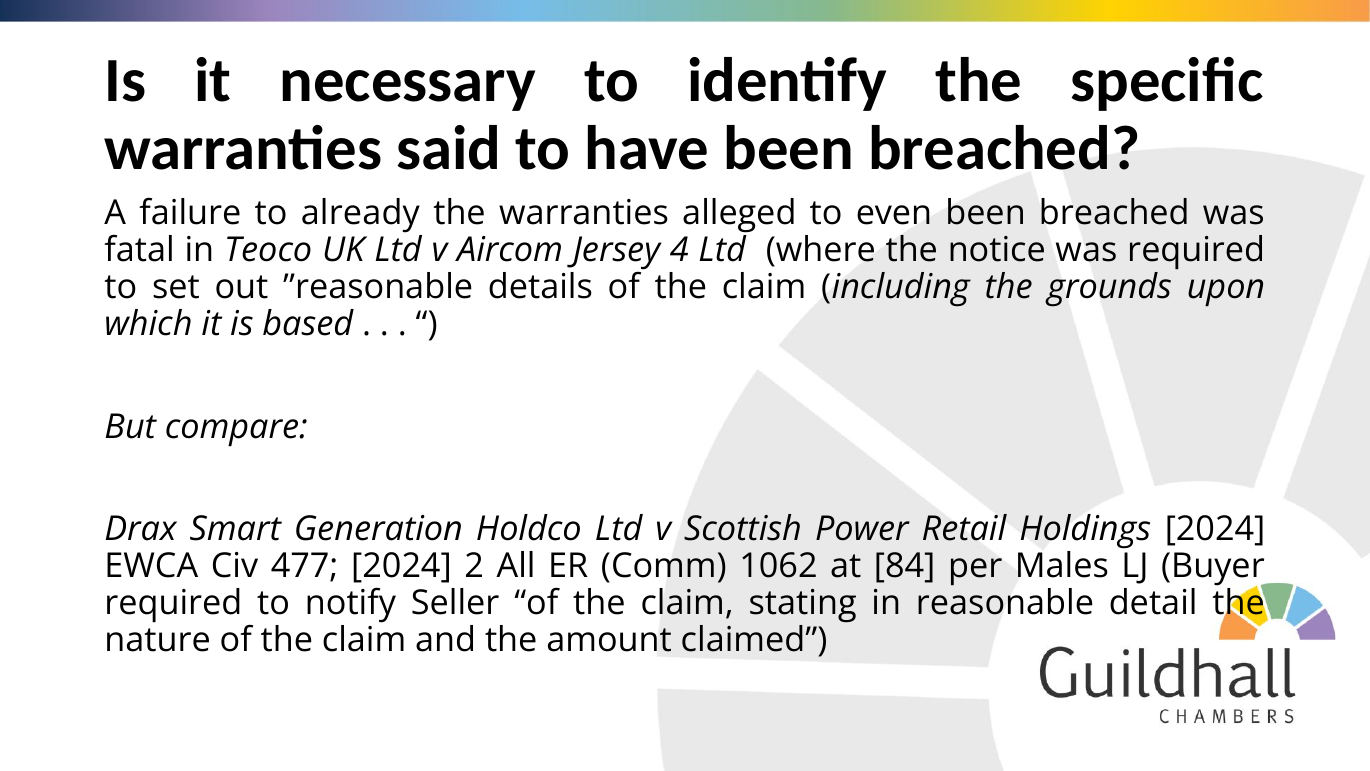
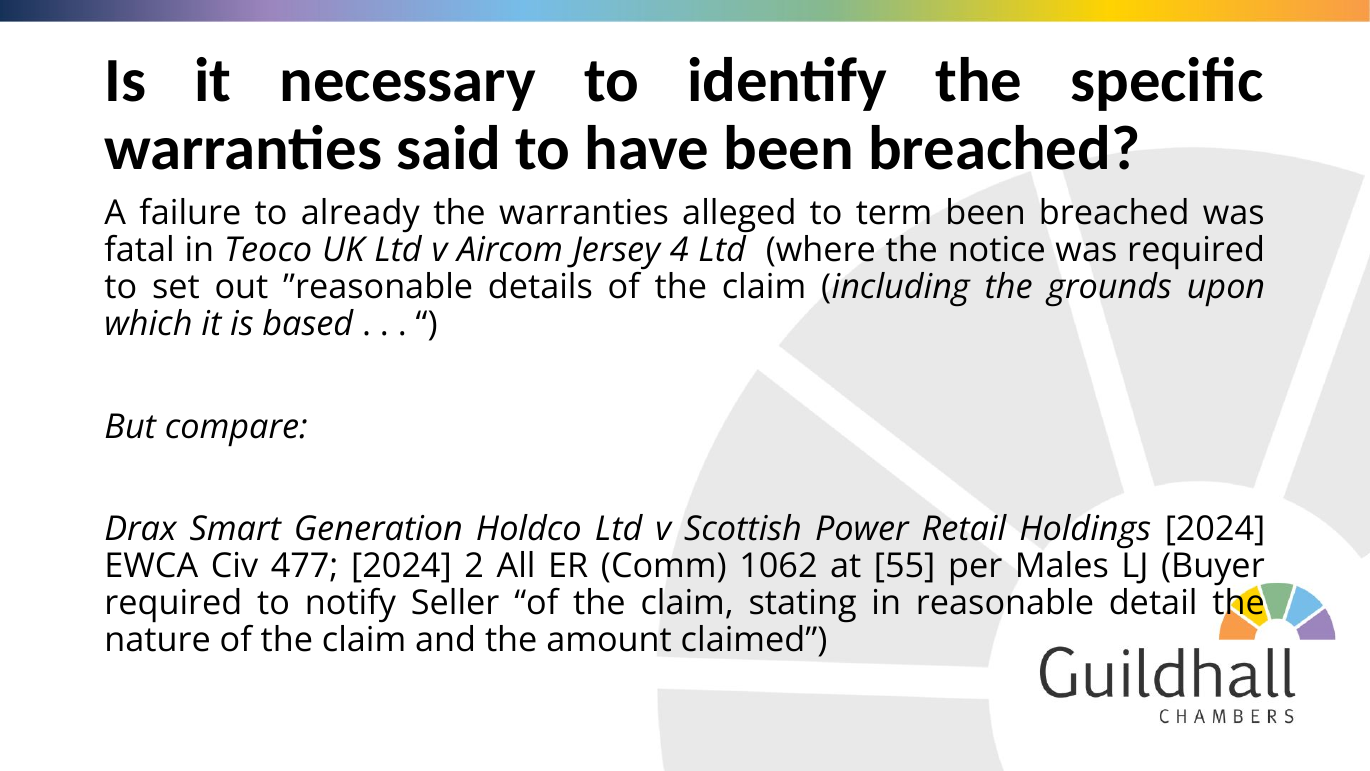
even: even -> term (894, 213)
84: 84 -> 55 (905, 566)
